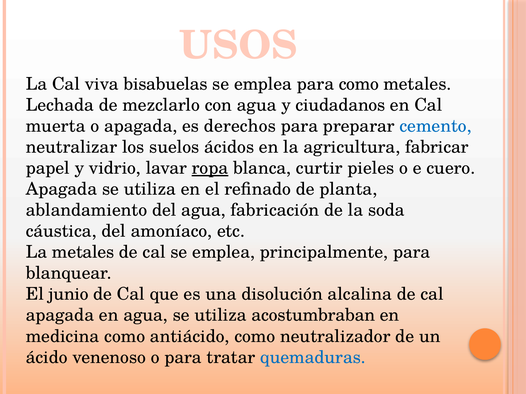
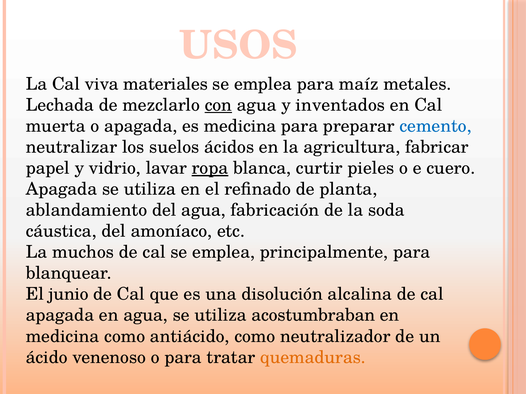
bisabuelas: bisabuelas -> materiales (166, 84)
para como: como -> maíz (359, 84)
con underline: none -> present (218, 105)
ciudadanos: ciudadanos -> inventados (340, 105)
es derechos: derechos -> medicina (240, 126)
La metales: metales -> muchos (83, 252)
quemaduras colour: blue -> orange (313, 358)
